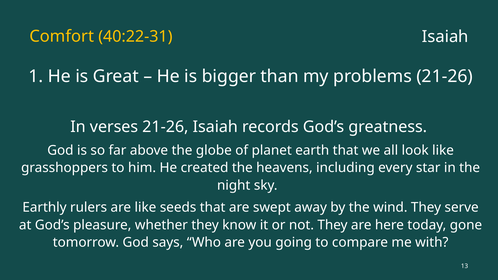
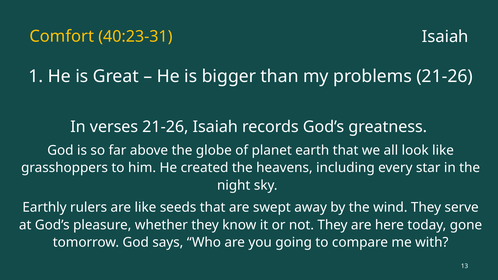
40:22-31: 40:22-31 -> 40:23-31 (135, 37)
